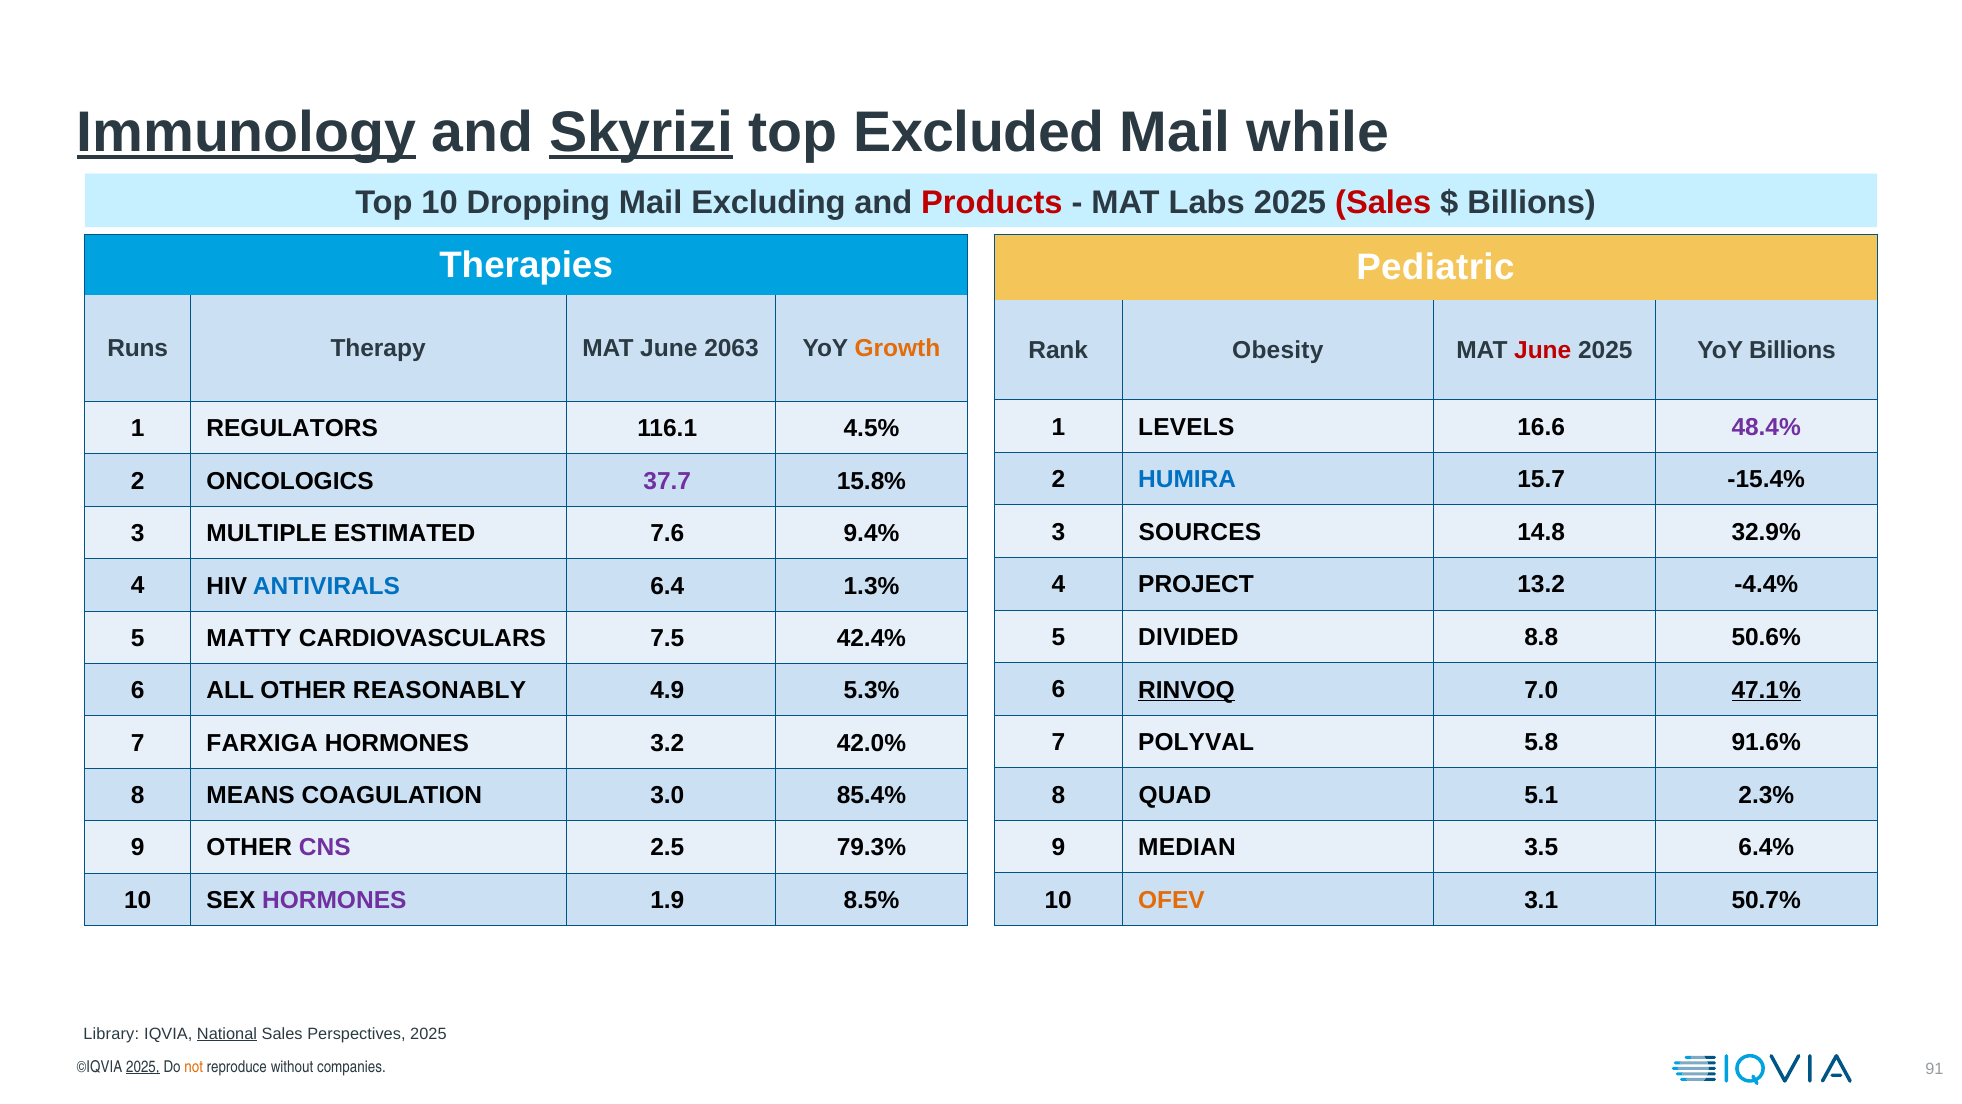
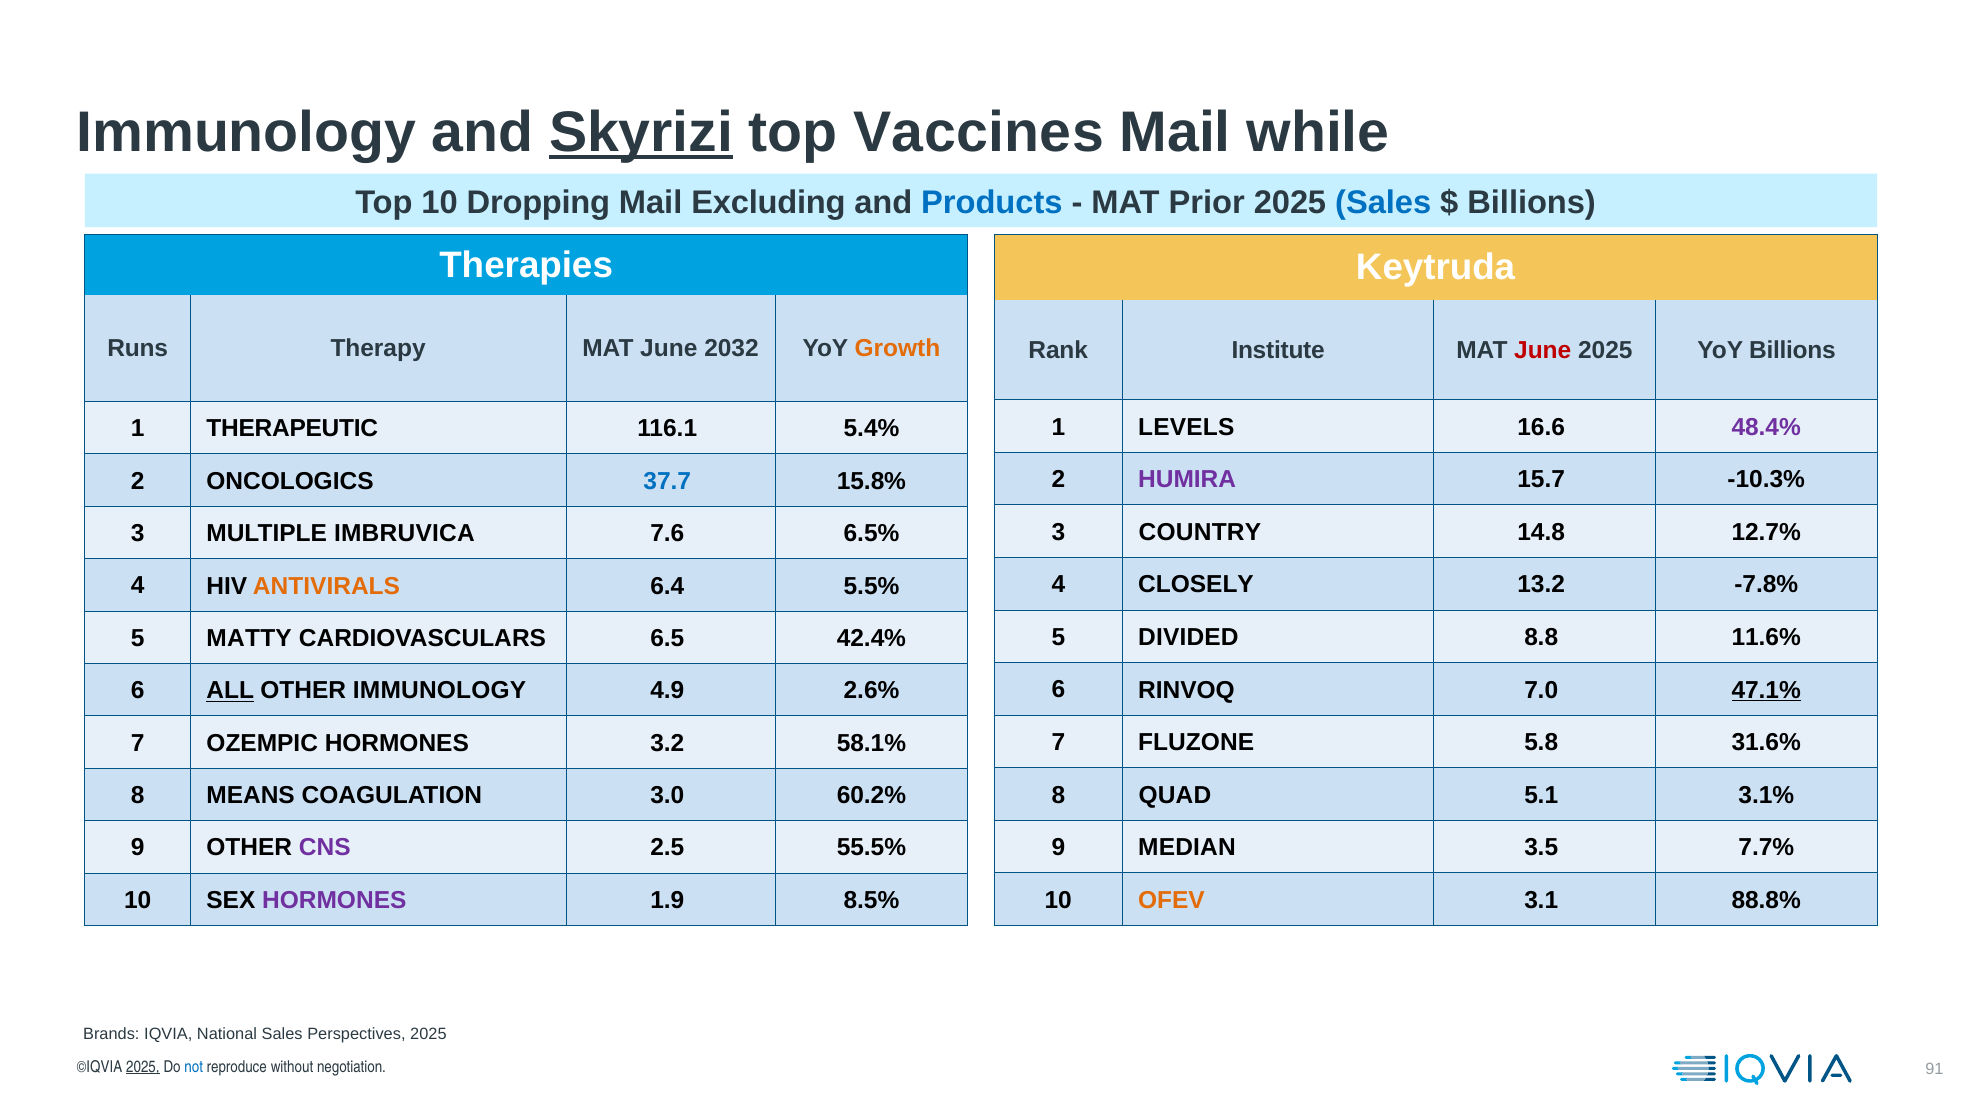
Immunology underline: present -> none (246, 132)
Excluded: Excluded -> Vaccines (979, 132)
Products colour: red -> blue (992, 203)
Labs: Labs -> Prior (1207, 203)
Sales colour: red -> blue (1383, 203)
Pediatric: Pediatric -> Keytruda (1436, 267)
2063: 2063 -> 2032 (731, 349)
Obesity: Obesity -> Institute (1278, 350)
REGULATORS: REGULATORS -> THERAPEUTIC (292, 429)
4.5%: 4.5% -> 5.4% (872, 429)
HUMIRA colour: blue -> purple (1187, 480)
-15.4%: -15.4% -> -10.3% (1766, 480)
37.7 colour: purple -> blue (667, 481)
SOURCES: SOURCES -> COUNTRY (1200, 532)
32.9%: 32.9% -> 12.7% (1766, 532)
ESTIMATED: ESTIMATED -> IMBRUVICA (404, 533)
9.4%: 9.4% -> 6.5% (872, 533)
PROJECT: PROJECT -> CLOSELY (1196, 585)
-4.4%: -4.4% -> -7.8% (1766, 585)
ANTIVIRALS colour: blue -> orange (327, 586)
1.3%: 1.3% -> 5.5% (872, 586)
50.6%: 50.6% -> 11.6% (1766, 637)
7.5: 7.5 -> 6.5 (667, 638)
RINVOQ underline: present -> none (1186, 690)
ALL underline: none -> present (230, 690)
OTHER REASONABLY: REASONABLY -> IMMUNOLOGY (440, 690)
5.3%: 5.3% -> 2.6% (872, 690)
POLYVAL: POLYVAL -> FLUZONE (1196, 742)
91.6%: 91.6% -> 31.6% (1766, 742)
FARXIGA: FARXIGA -> OZEMPIC (262, 743)
42.0%: 42.0% -> 58.1% (871, 743)
2.3%: 2.3% -> 3.1% (1766, 795)
85.4%: 85.4% -> 60.2% (871, 795)
6.4%: 6.4% -> 7.7% (1766, 847)
79.3%: 79.3% -> 55.5% (871, 848)
50.7%: 50.7% -> 88.8% (1766, 900)
Library: Library -> Brands (111, 1034)
National underline: present -> none (227, 1034)
not colour: orange -> blue (194, 1066)
companies: companies -> negotiation (351, 1066)
